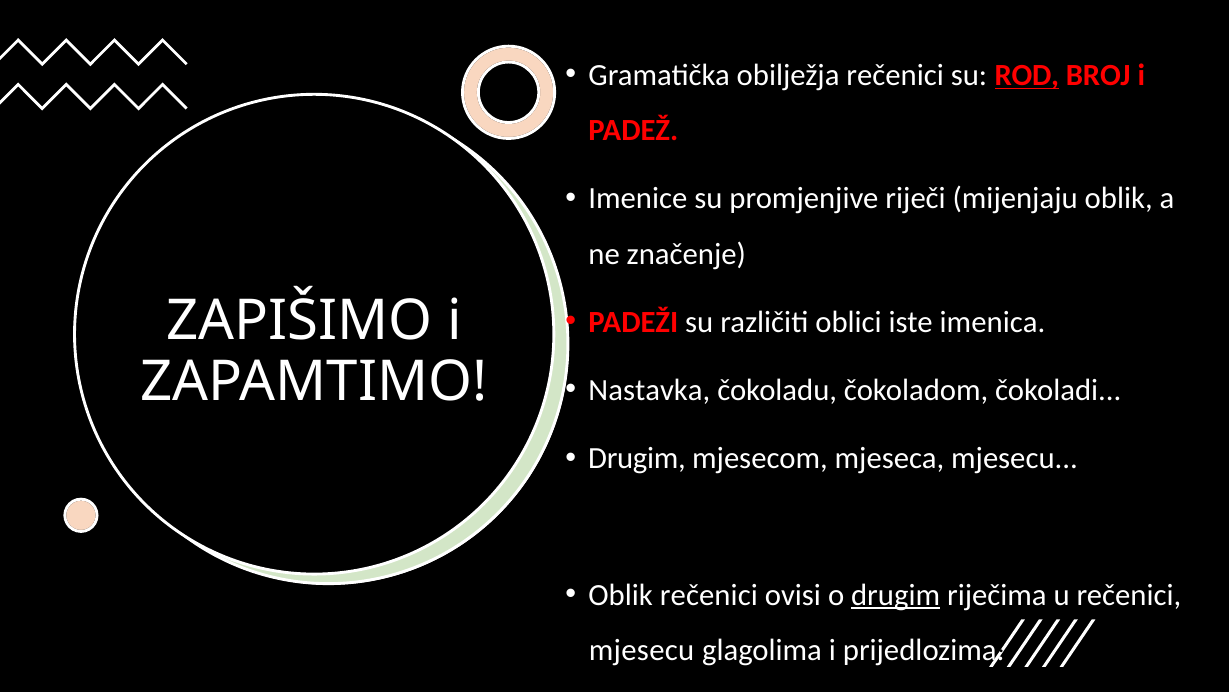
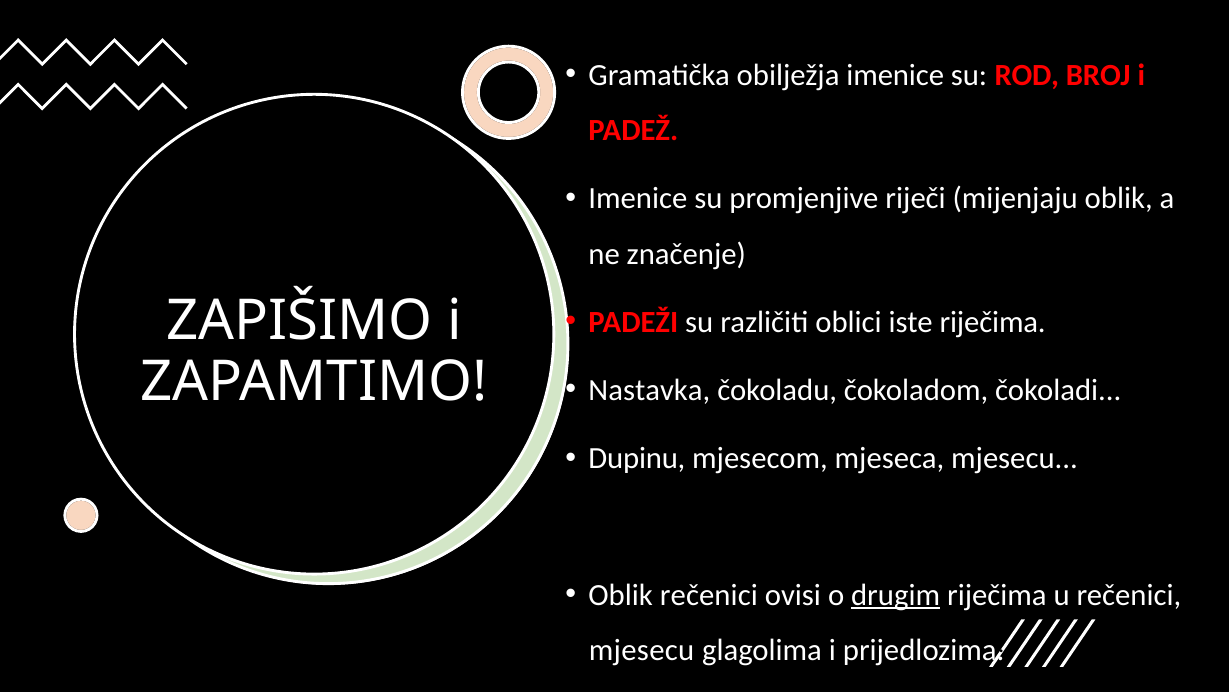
obilježja rečenici: rečenici -> imenice (895, 75)
ROD underline: present -> none (1027, 75)
iste imenica: imenica -> riječima (993, 322)
Drugim: Drugim -> Dupinu (637, 458)
